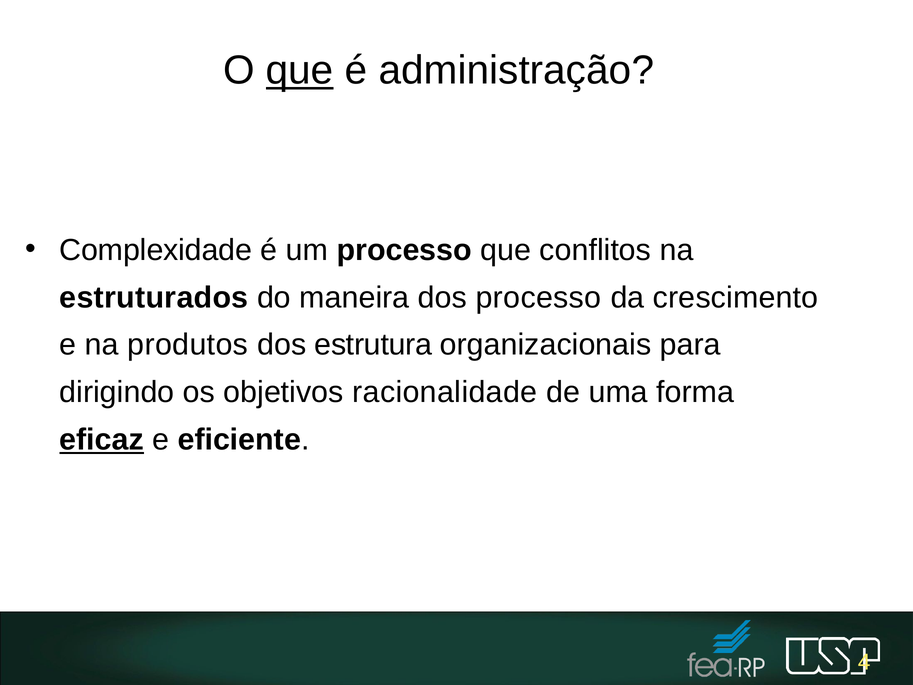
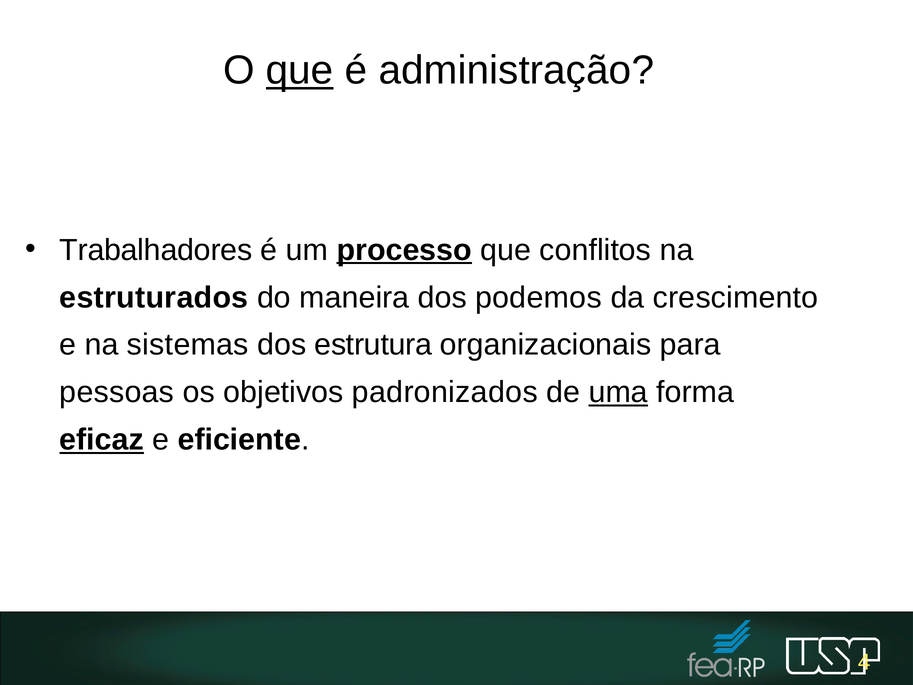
Complexidade: Complexidade -> Trabalhadores (156, 250)
processo underline: none -> present (404, 250)
dos processo: processo -> podemos (538, 297)
produtos: produtos -> sistemas (188, 345)
dirigindo: dirigindo -> pessoas (117, 392)
racionalidade: racionalidade -> padronizados (445, 392)
uma underline: none -> present (618, 392)
